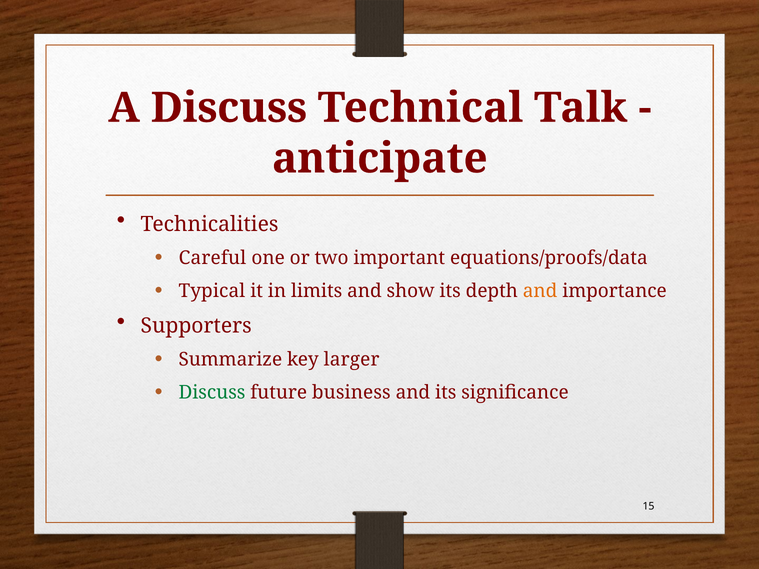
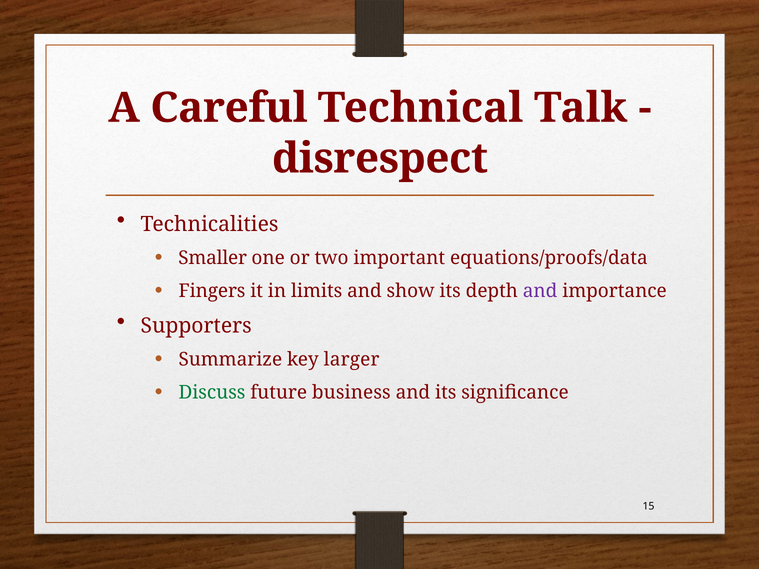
A Discuss: Discuss -> Careful (229, 108)
anticipate: anticipate -> disrespect (380, 159)
Careful: Careful -> Smaller (213, 258)
Typical: Typical -> Fingers (212, 291)
and colour: orange -> purple (540, 291)
